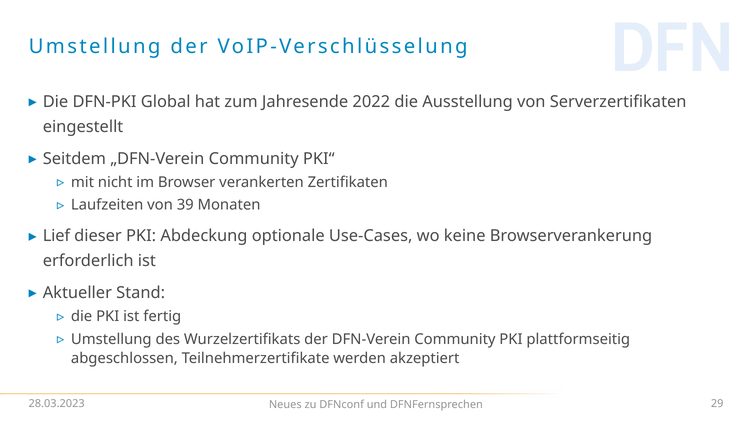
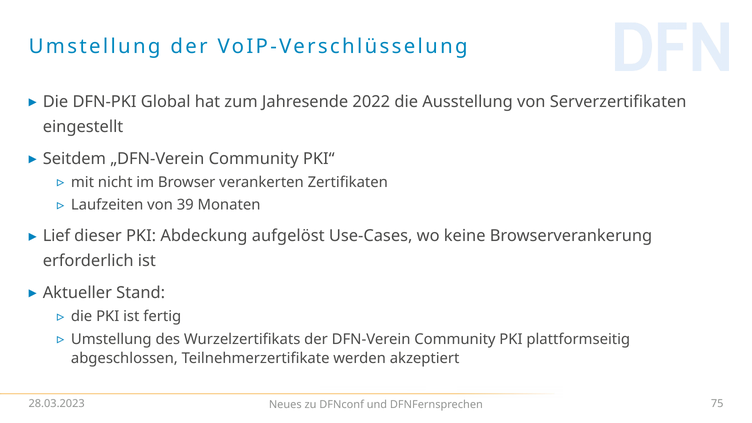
optionale: optionale -> aufgelöst (288, 236)
29: 29 -> 75 (717, 404)
